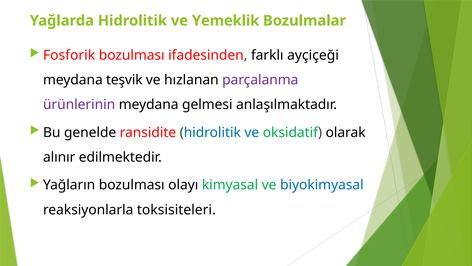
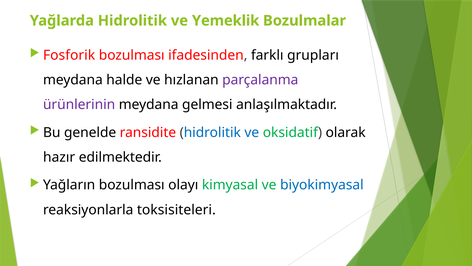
ayçiçeği: ayçiçeği -> grupları (313, 55)
teşvik: teşvik -> halde (124, 80)
alınır: alınır -> hazır (59, 157)
